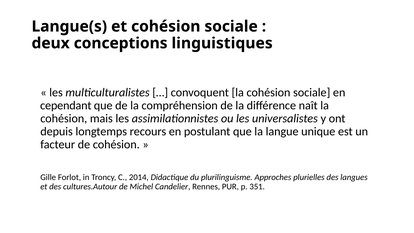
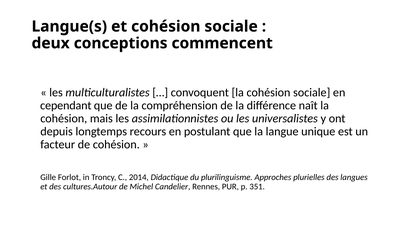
linguistiques: linguistiques -> commencent (222, 43)
